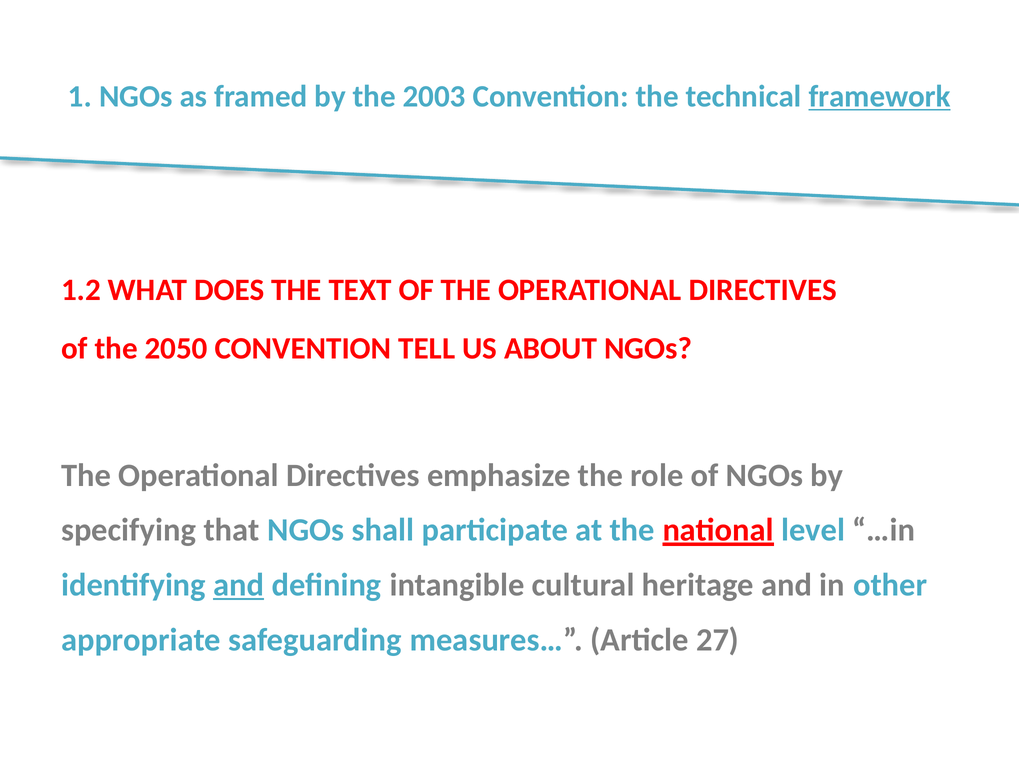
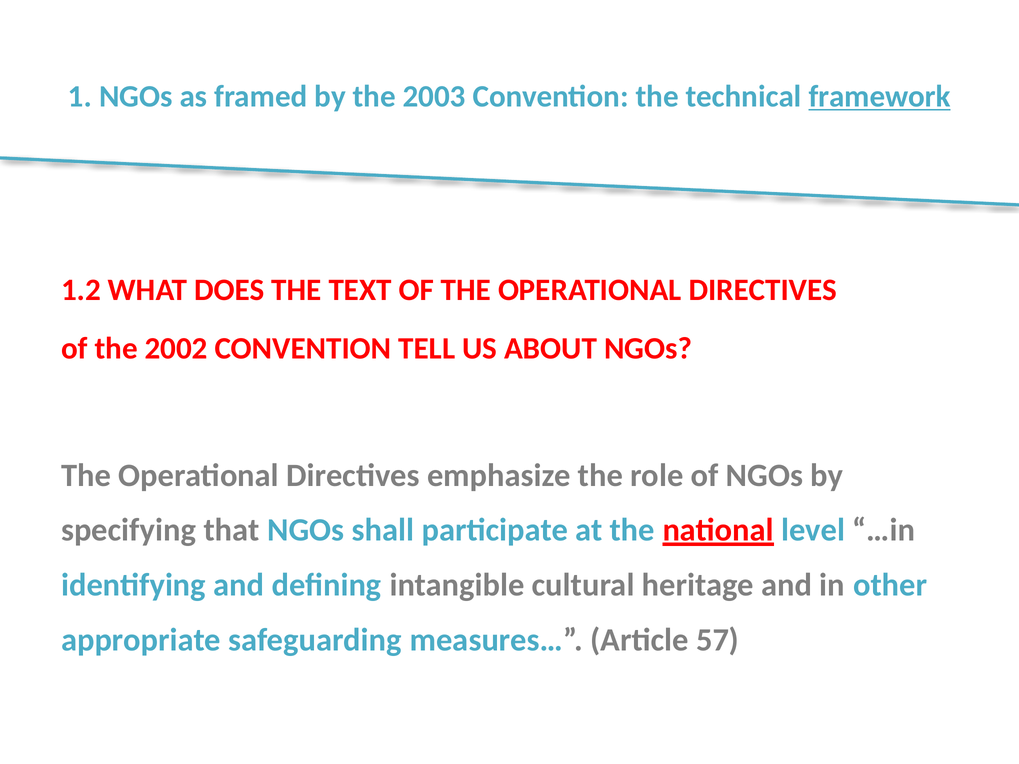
2050: 2050 -> 2002 (176, 349)
and underline: present -> none (239, 585)
27: 27 -> 57 (718, 640)
